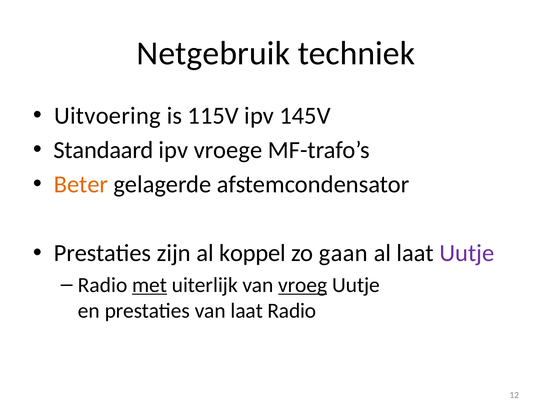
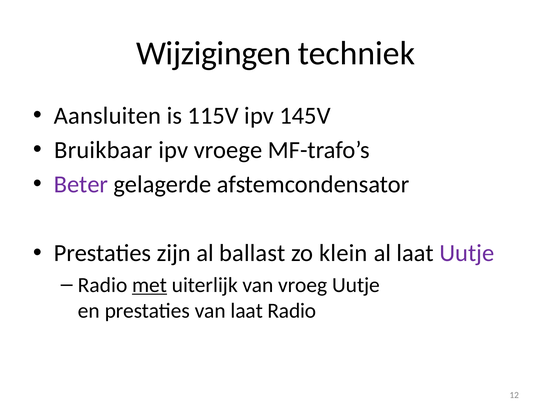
Netgebruik: Netgebruik -> Wijzigingen (214, 53)
Uitvoering: Uitvoering -> Aansluiten (107, 116)
Standaard: Standaard -> Bruikbaar (103, 150)
Beter colour: orange -> purple (81, 185)
koppel: koppel -> ballast (252, 253)
gaan: gaan -> klein (343, 253)
vroeg underline: present -> none (303, 285)
